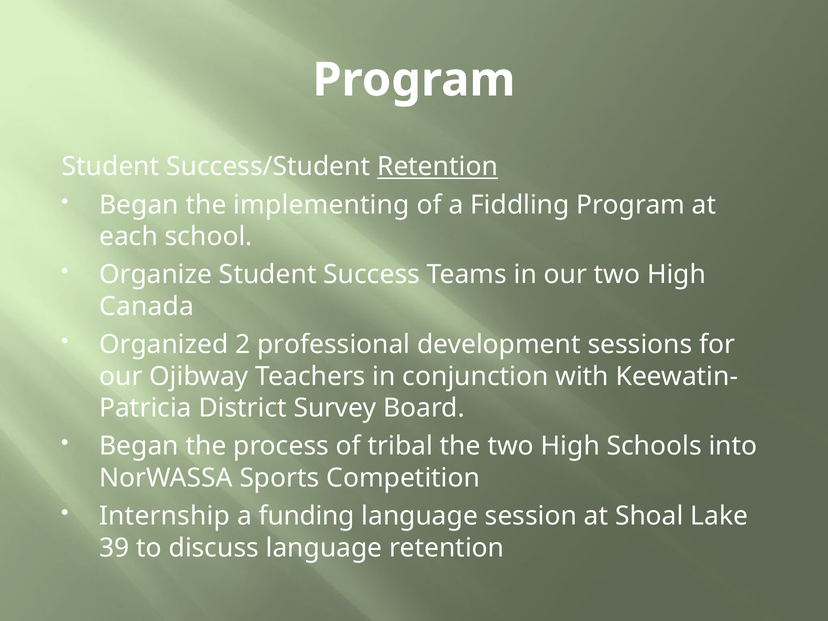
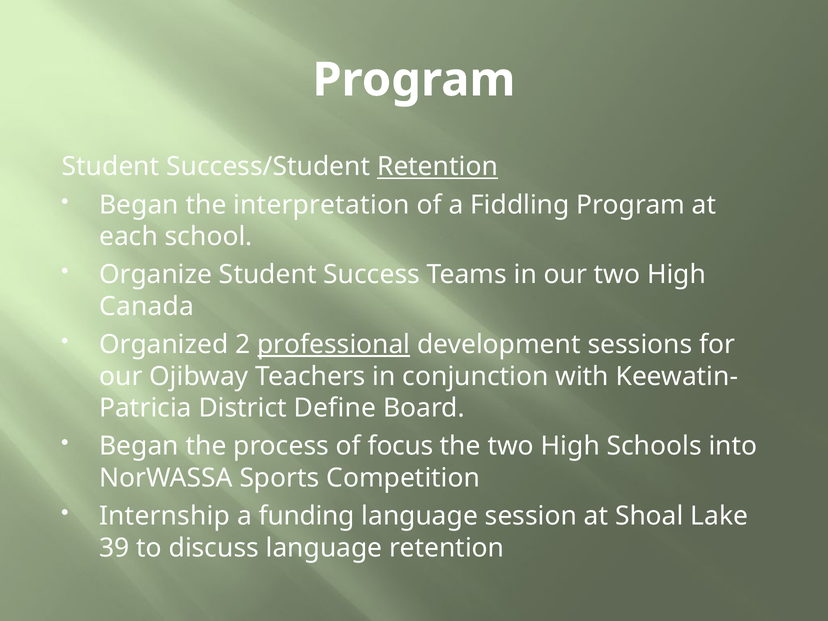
implementing: implementing -> interpretation (321, 205)
professional underline: none -> present (334, 345)
Survey: Survey -> Define (335, 408)
tribal: tribal -> focus (401, 446)
